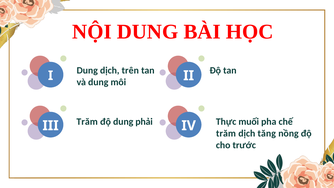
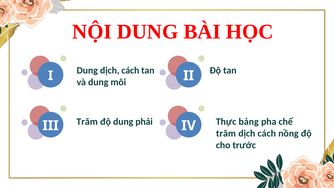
Dung dịch trên: trên -> cách (130, 70)
muối: muối -> bảng (249, 122)
tăng: tăng -> cách (267, 133)
